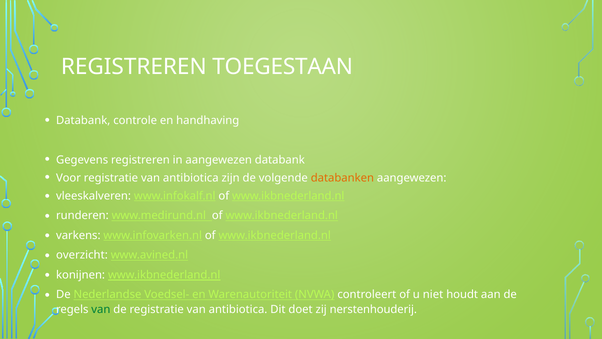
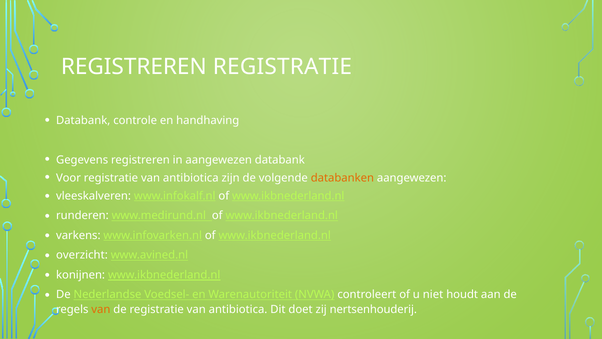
REGISTREREN TOEGESTAAN: TOEGESTAAN -> REGISTRATIE (282, 67)
van colour: green -> orange (101, 309)
nerstenhouderij: nerstenhouderij -> nertsenhouderij (373, 309)
